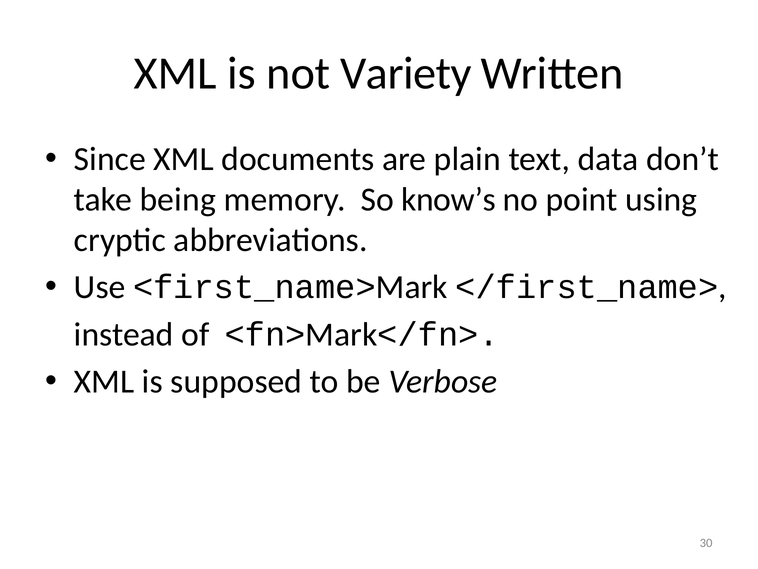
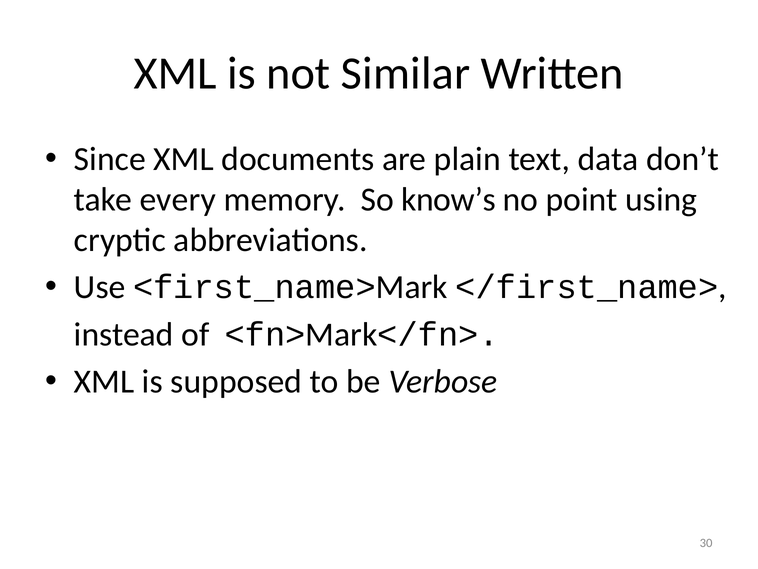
Variety: Variety -> Similar (406, 73)
being: being -> every (178, 199)
